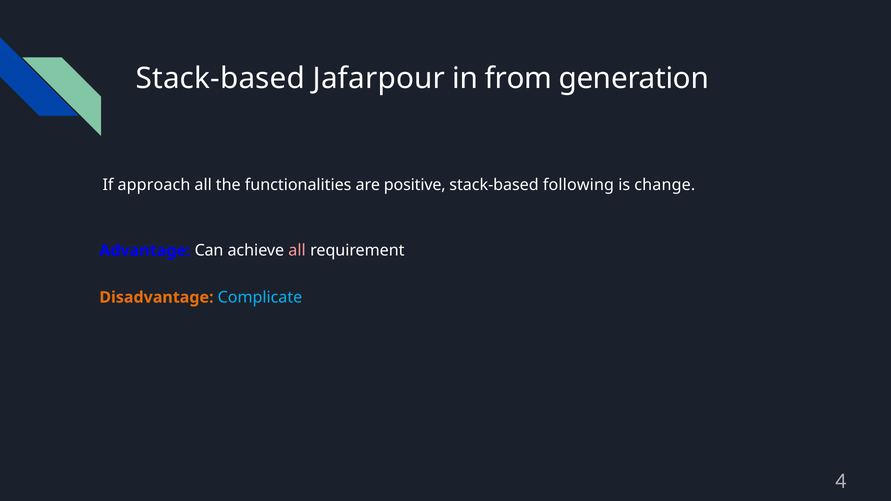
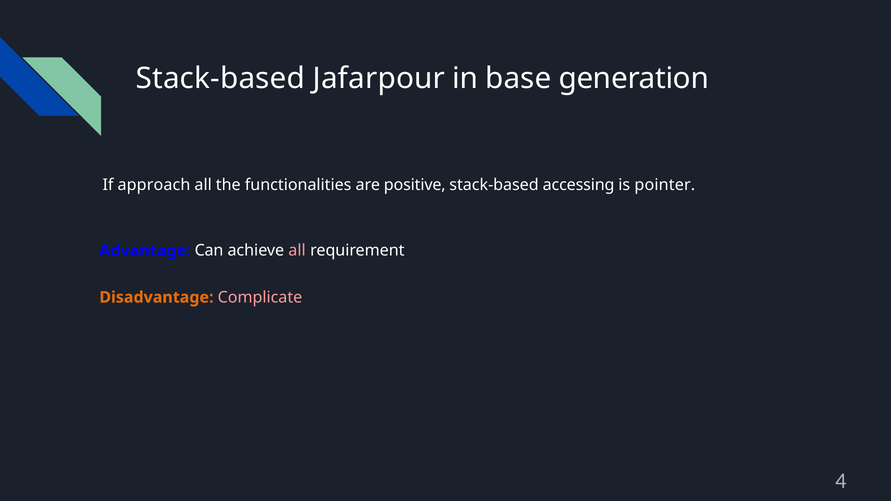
from: from -> base (518, 78)
following: following -> accessing (579, 185)
change: change -> pointer (665, 185)
Complicate colour: light blue -> pink (260, 297)
